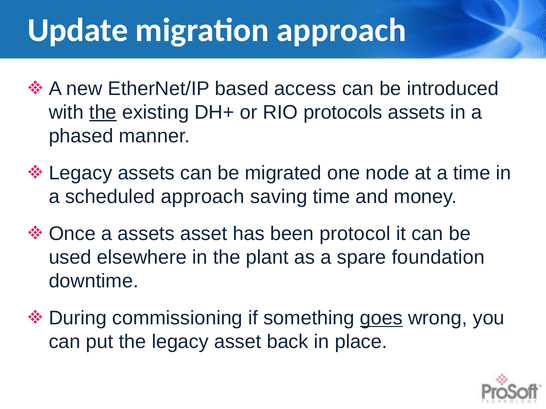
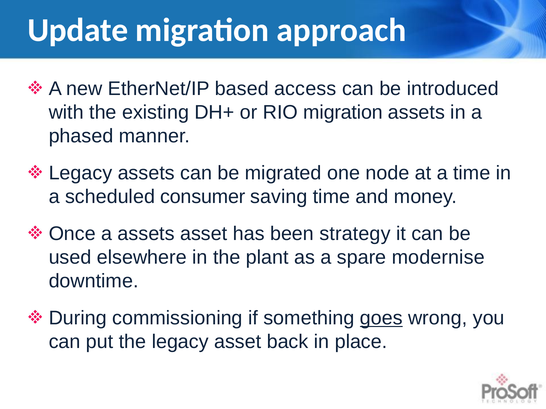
the underline: present -> none (103, 112)
RIO protocols: protocols -> migration (343, 112)
scheduled approach: approach -> consumer (203, 197)
protocol: protocol -> strategy (355, 234)
foundation: foundation -> modernise (438, 258)
